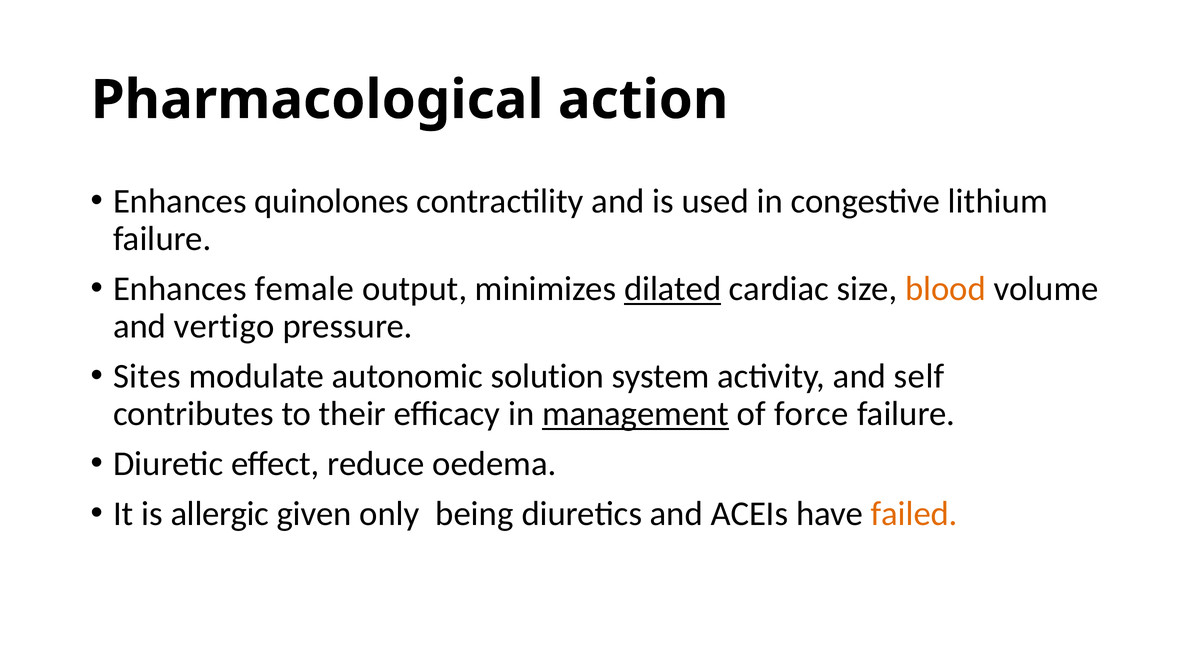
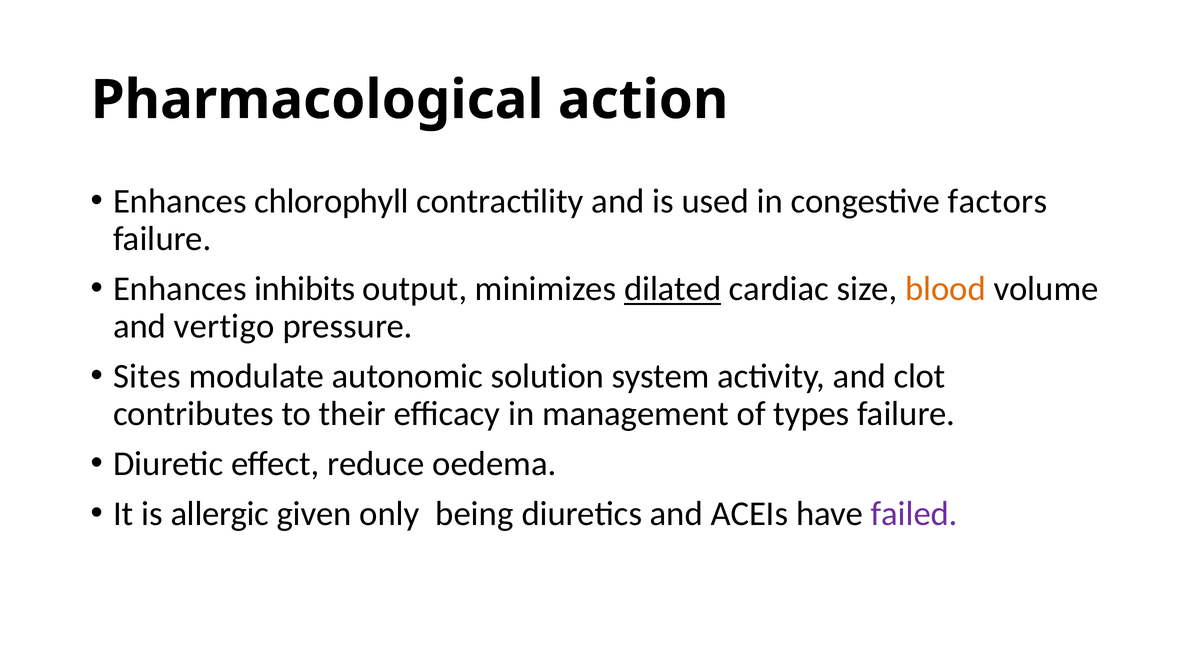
quinolones: quinolones -> chlorophyll (332, 201)
lithium: lithium -> factors (998, 201)
female: female -> inhibits (305, 289)
self: self -> clot (920, 376)
management underline: present -> none (636, 414)
force: force -> types (811, 414)
failed colour: orange -> purple (914, 514)
